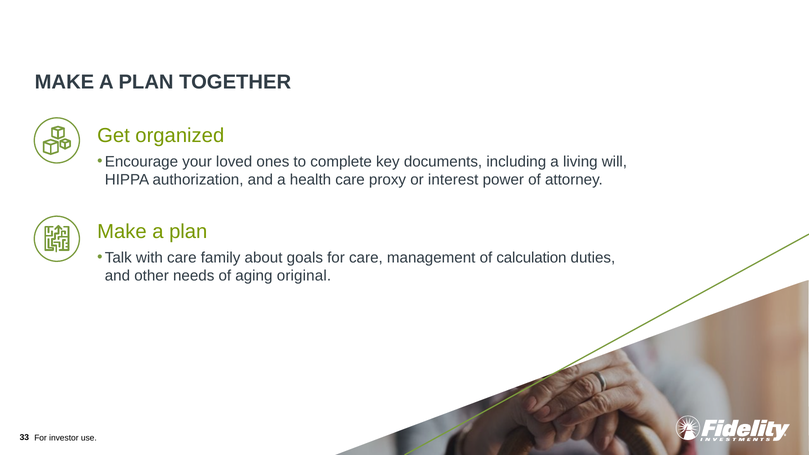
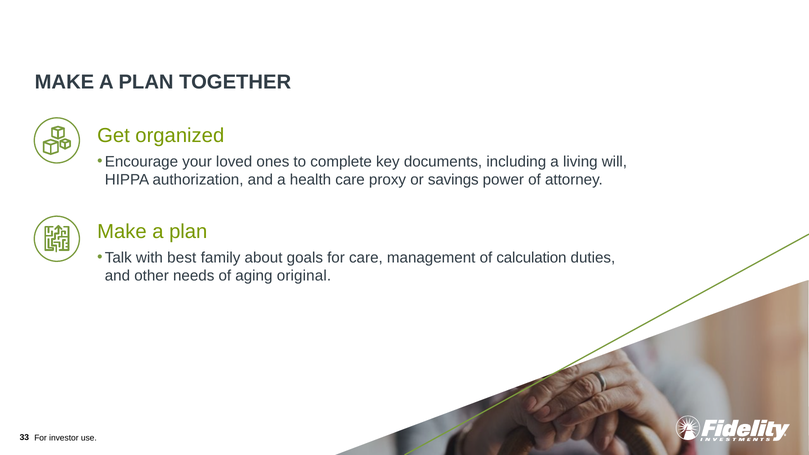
interest: interest -> savings (453, 180)
with care: care -> best (182, 258)
